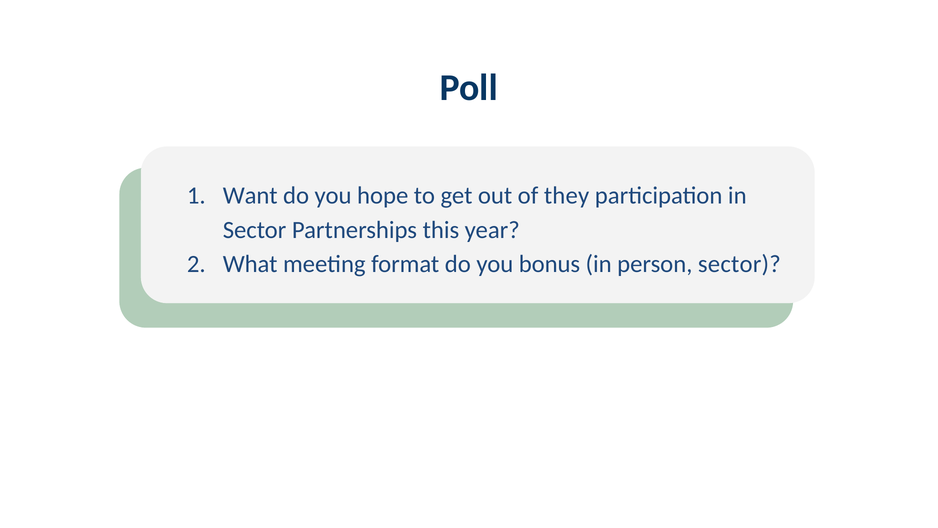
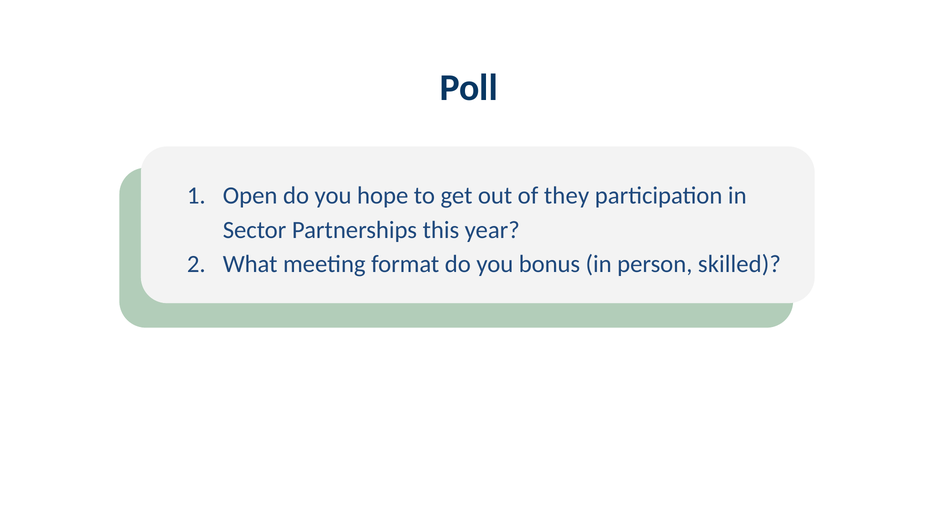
Want: Want -> Open (250, 196)
person sector: sector -> skilled (739, 264)
